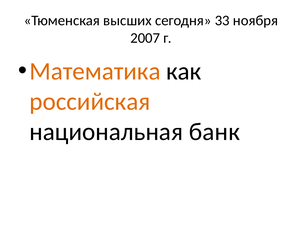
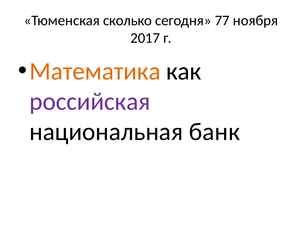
высших: высших -> сколько (128, 20)
33: 33 -> 77 (222, 20)
2007: 2007 -> 2017 (145, 38)
российская colour: orange -> purple (90, 101)
